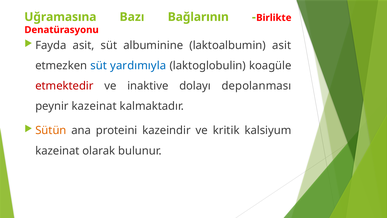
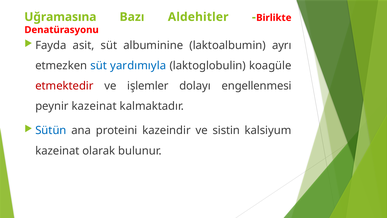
Bağlarının: Bağlarının -> Aldehitler (198, 17)
laktoalbumin asit: asit -> ayrı (282, 45)
inaktive: inaktive -> işlemler (148, 86)
depolanması: depolanması -> engellenmesi (257, 86)
Sütün colour: orange -> blue (51, 130)
kritik: kritik -> sistin (226, 130)
